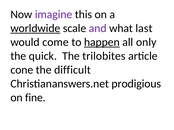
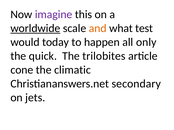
and colour: purple -> orange (98, 28)
last: last -> test (144, 28)
come: come -> today (56, 42)
happen underline: present -> none (102, 42)
difficult: difficult -> climatic (73, 70)
prodigious: prodigious -> secondary (136, 84)
fine: fine -> jets (35, 98)
